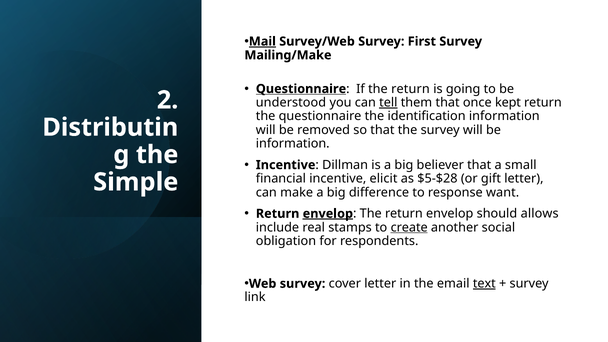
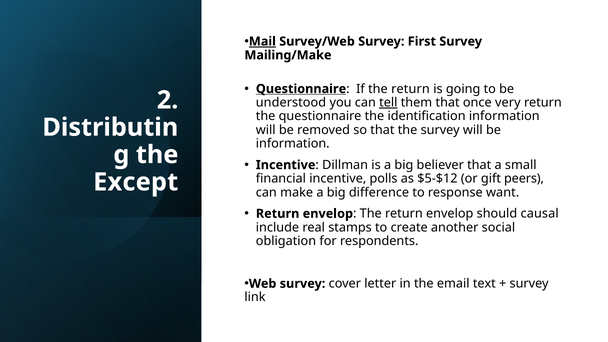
kept: kept -> very (508, 103)
elicit: elicit -> polls (384, 179)
$5-$28: $5-$28 -> $5-$12 (437, 179)
gift letter: letter -> peers (524, 179)
Simple: Simple -> Except (136, 182)
envelop underline: present -> none (328, 214)
allows: allows -> causal (540, 214)
create underline: present -> none (409, 227)
text underline: present -> none (484, 284)
